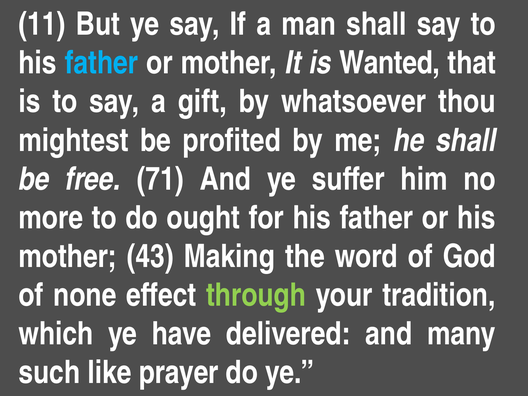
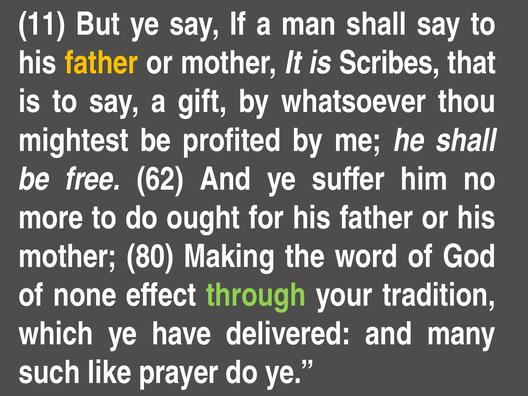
father colour: light blue -> yellow (101, 63)
Wanted: Wanted -> Scribes (390, 63)
71: 71 -> 62 (160, 179)
43: 43 -> 80 (150, 256)
